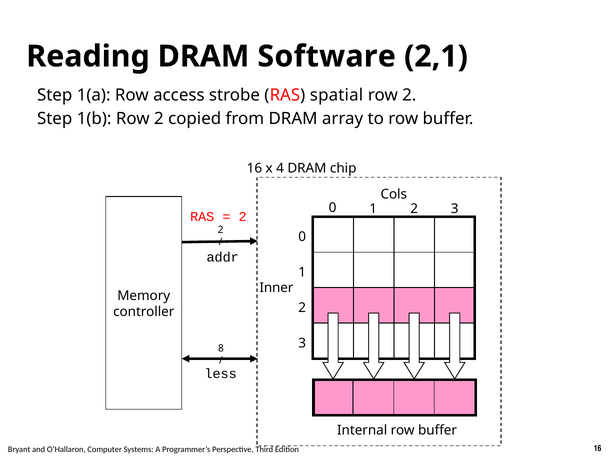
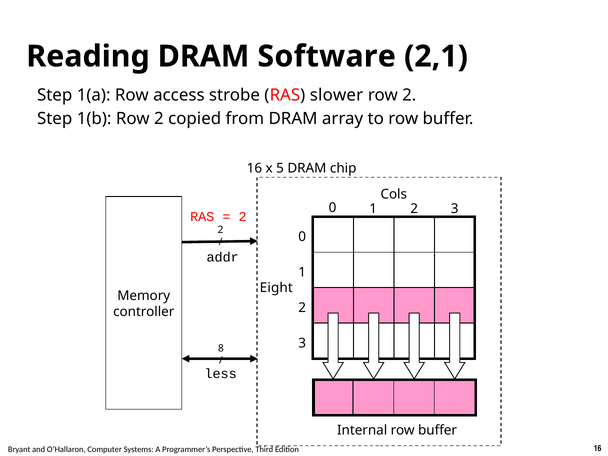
spatial: spatial -> slower (337, 95)
4: 4 -> 5 (280, 168)
Inner: Inner -> Eight (276, 288)
